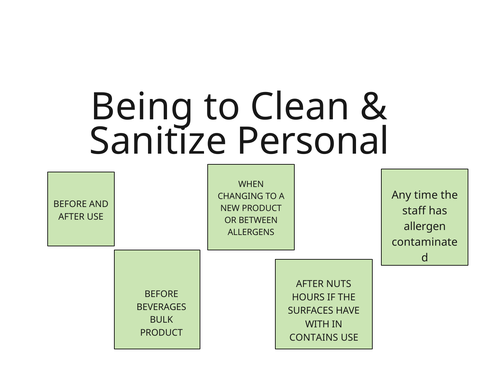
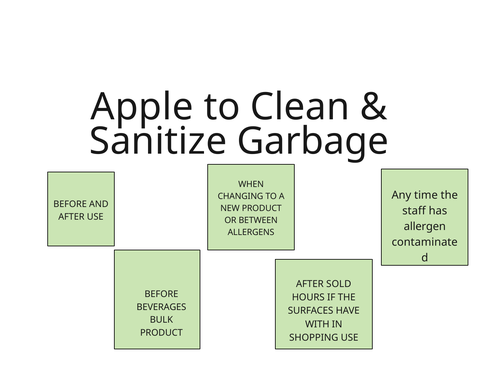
Being: Being -> Apple (142, 107)
Personal: Personal -> Garbage (313, 141)
NUTS: NUTS -> SOLD (339, 284)
CONTAINS: CONTAINS -> SHOPPING (314, 337)
